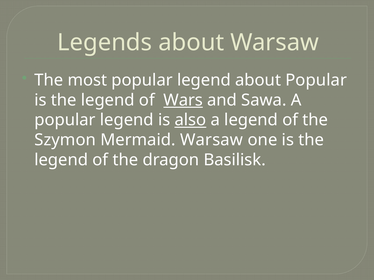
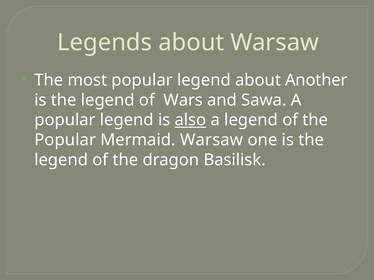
about Popular: Popular -> Another (316, 80)
Wars underline: present -> none (183, 100)
Szymon: Szymon -> Popular (65, 140)
